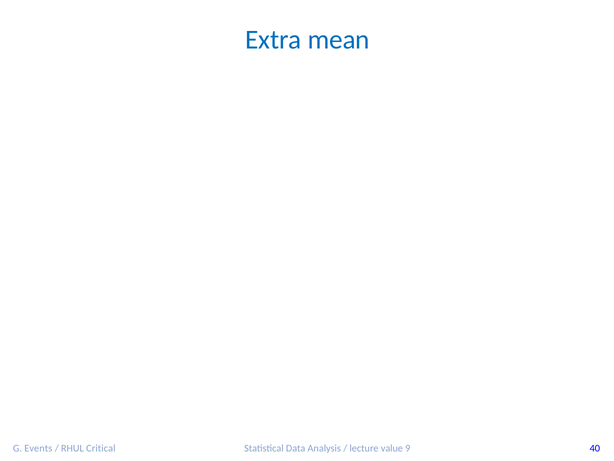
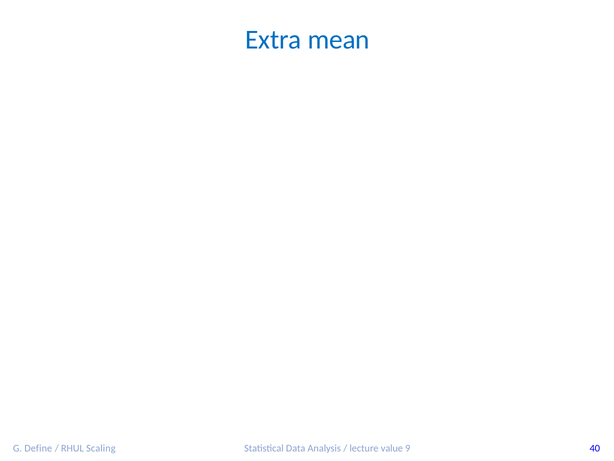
Events: Events -> Define (38, 448)
Critical: Critical -> Scaling (101, 448)
